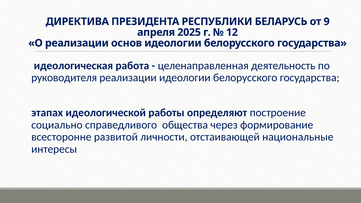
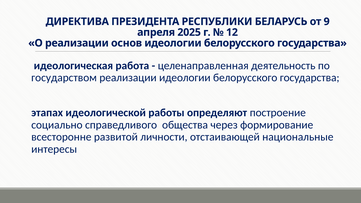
руководителя: руководителя -> государством (64, 78)
